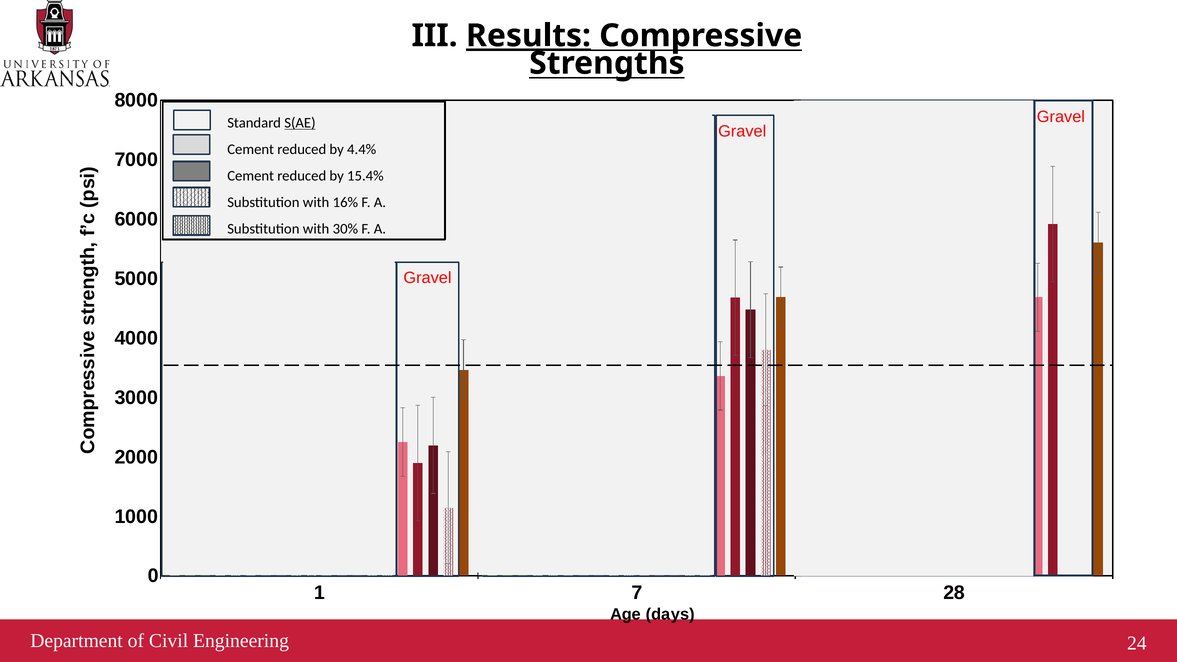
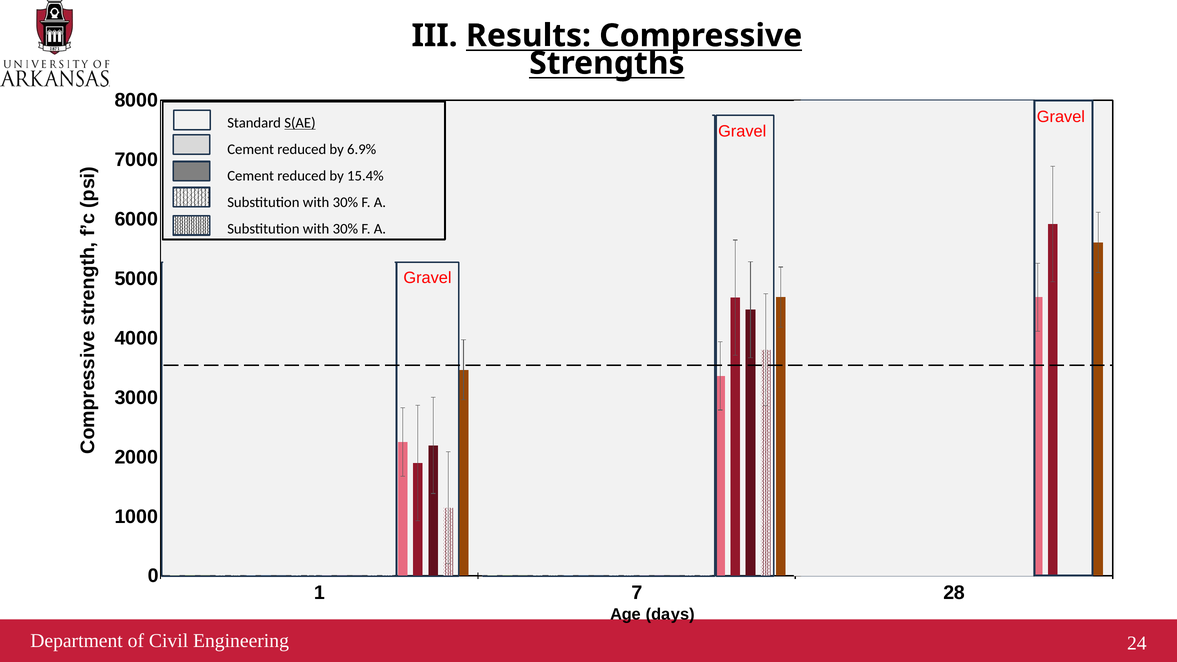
Results underline: present -> none (528, 36)
4.4%: 4.4% -> 6.9% (362, 149)
16%: 16% -> 30% (345, 202)
